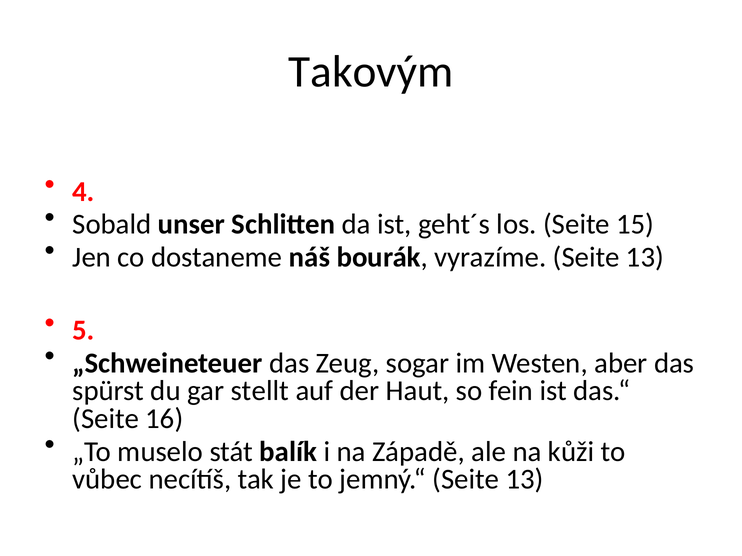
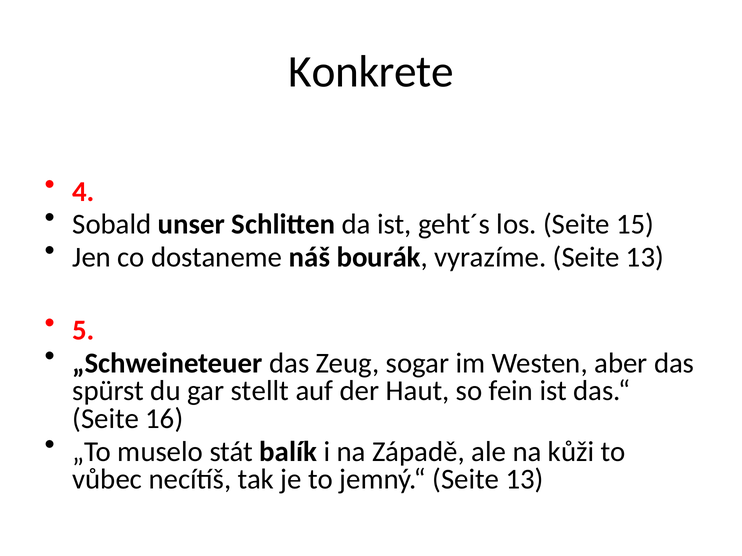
Takovým: Takovým -> Konkrete (371, 72)
